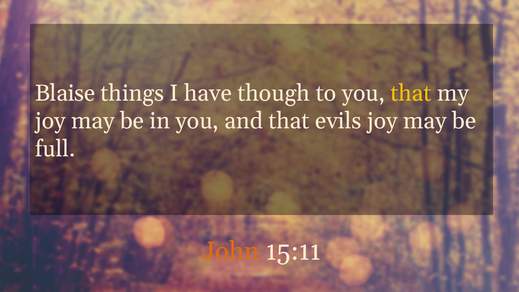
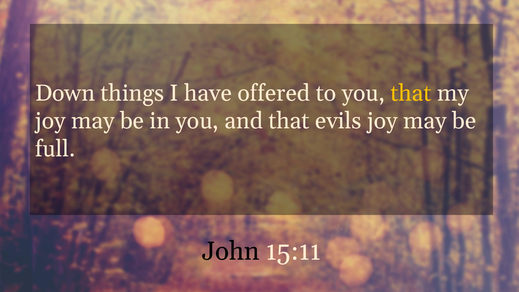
Blaise: Blaise -> Down (65, 93)
though: though -> offered (274, 93)
John colour: orange -> black (231, 251)
